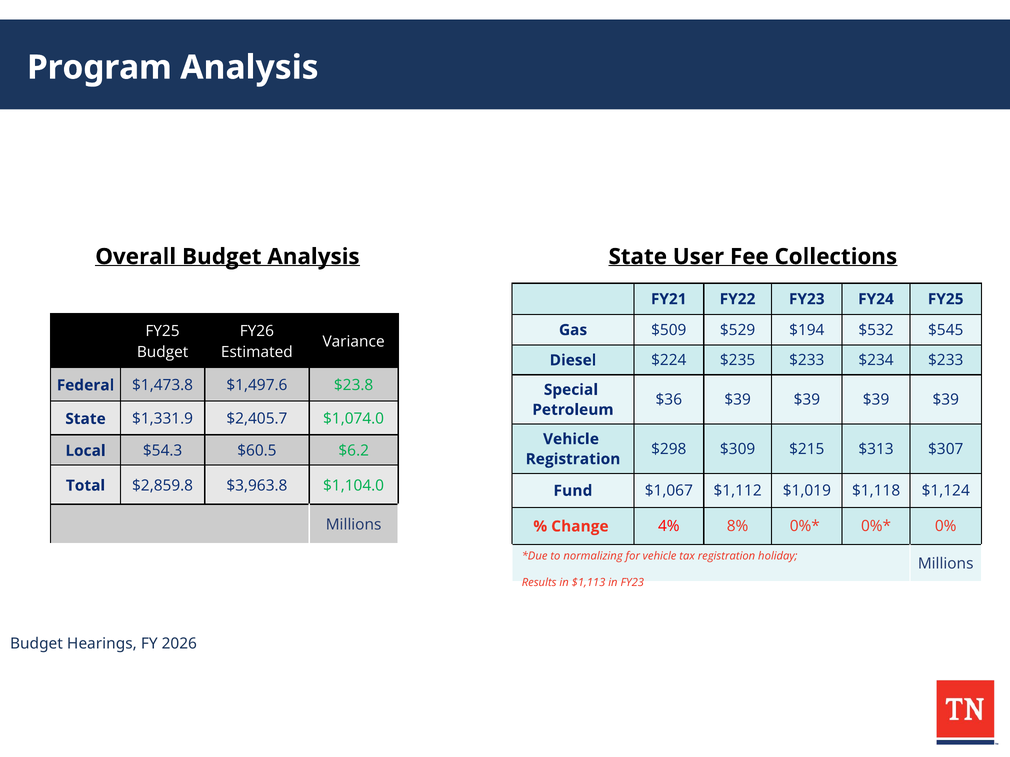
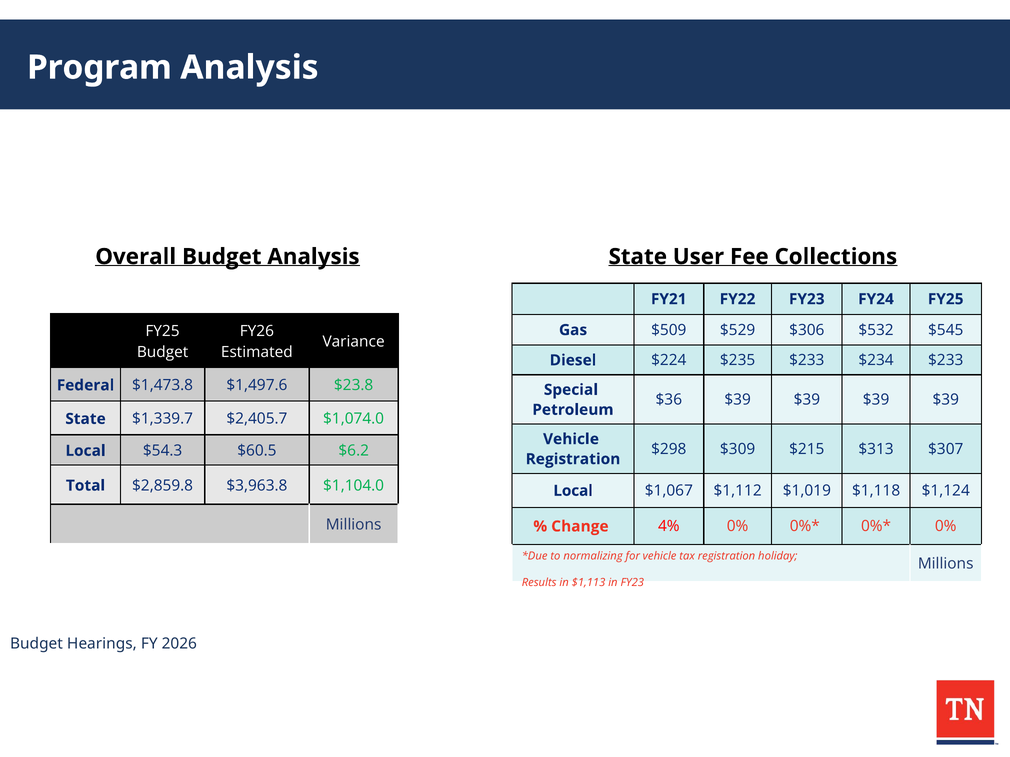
$194: $194 -> $306 (807, 330)
$1,331.9: $1,331.9 -> $1,339.7 (163, 419)
Fund: Fund -> Local (573, 491)
4% 8%: 8% -> 0% (738, 527)
